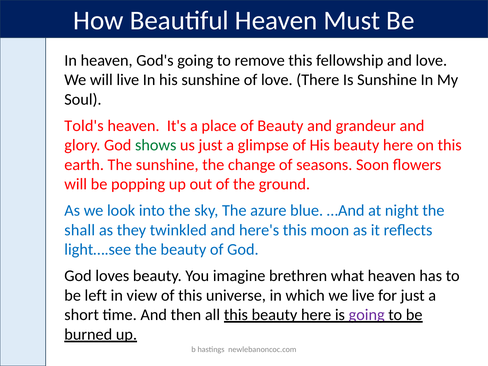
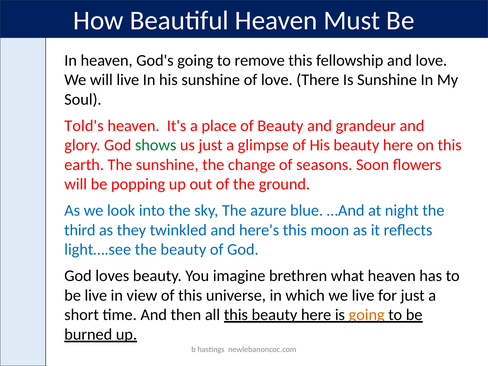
shall: shall -> third (80, 230)
be left: left -> live (96, 295)
going colour: purple -> orange (367, 315)
